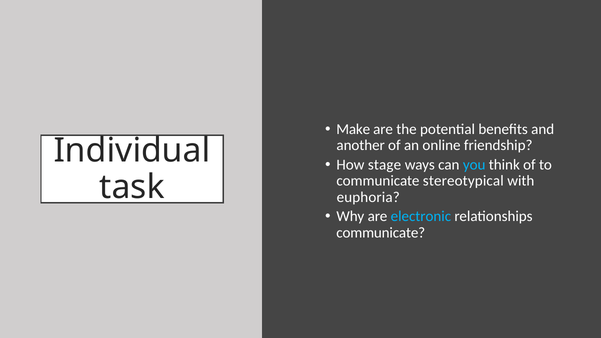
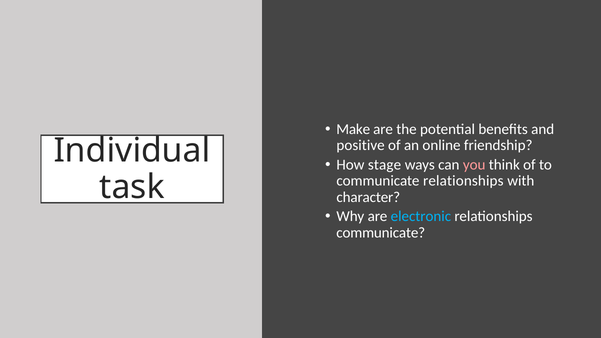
another: another -> positive (361, 145)
you colour: light blue -> pink (474, 165)
communicate stereotypical: stereotypical -> relationships (463, 181)
euphoria: euphoria -> character (368, 197)
